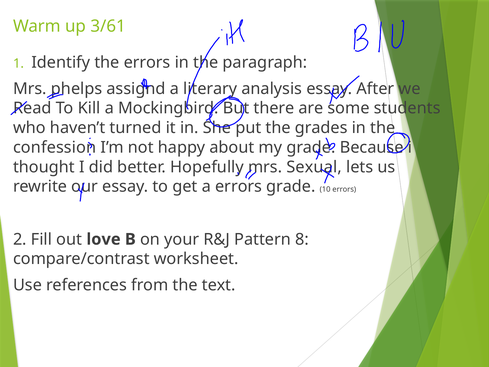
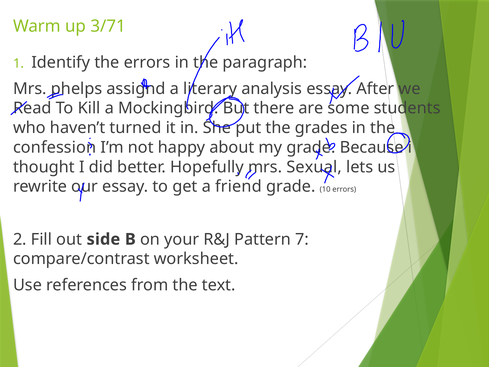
3/61: 3/61 -> 3/71 (108, 26)
a errors: errors -> friend (238, 186)
love: love -> side (103, 239)
8: 8 -> 7 (302, 239)
